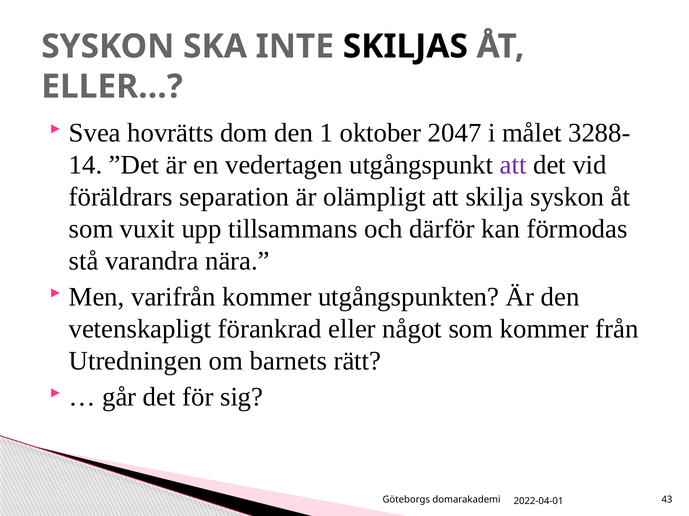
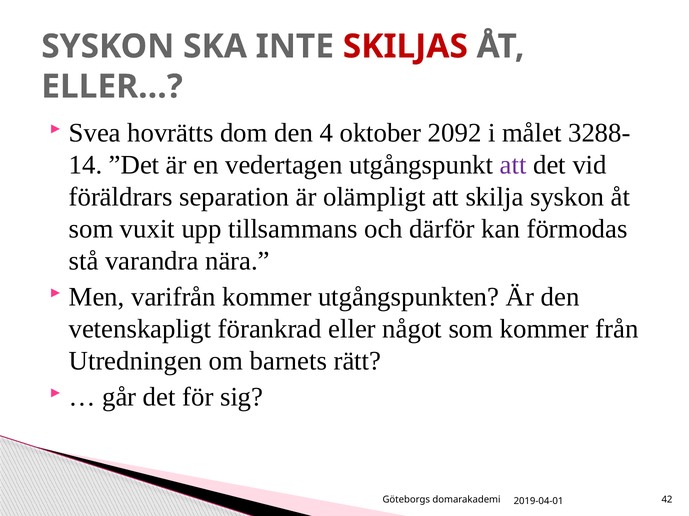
SKILJAS colour: black -> red (405, 47)
1: 1 -> 4 (326, 133)
2047: 2047 -> 2092 (455, 133)
43: 43 -> 42 (667, 500)
2022-04-01: 2022-04-01 -> 2019-04-01 (539, 502)
